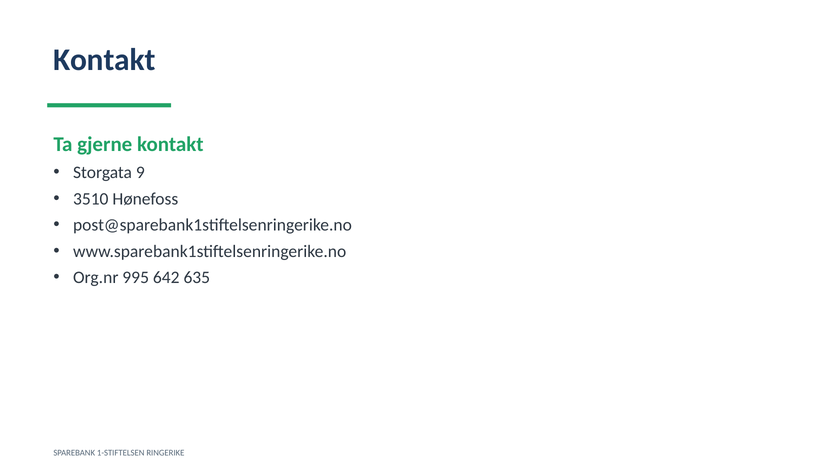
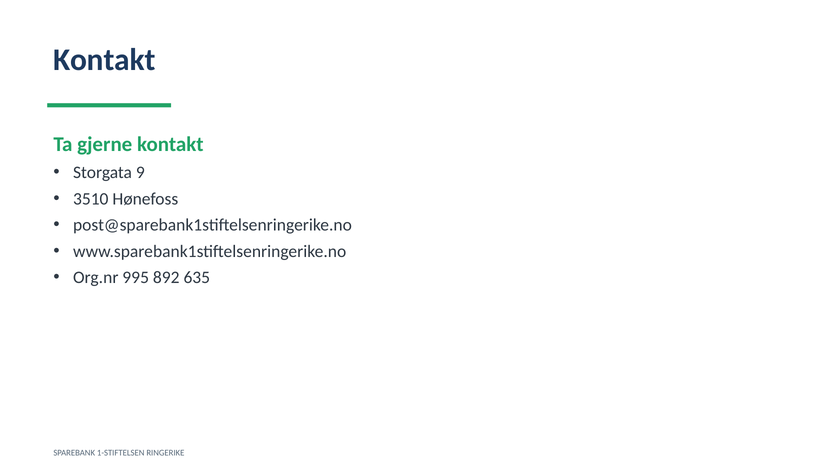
642: 642 -> 892 (166, 277)
